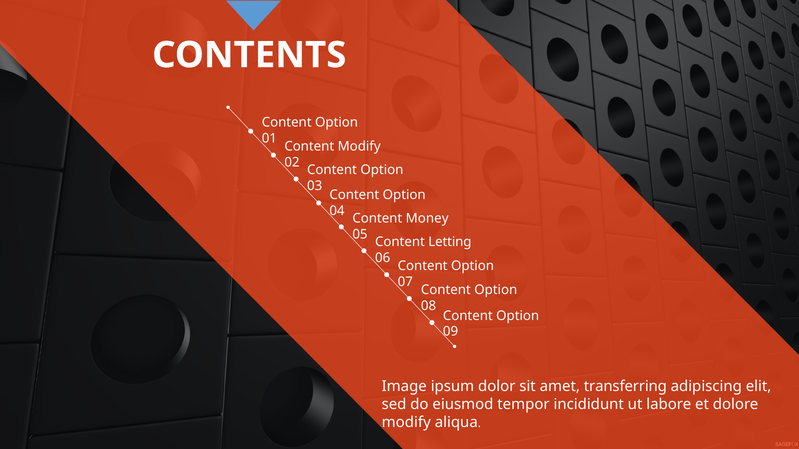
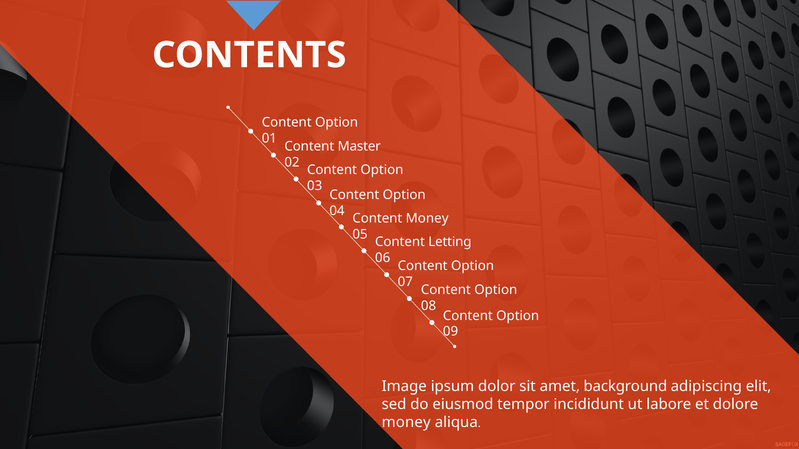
Content Modify: Modify -> Master (359, 146)
transferring: transferring -> background (625, 387)
modify: modify -> money (406, 422)
